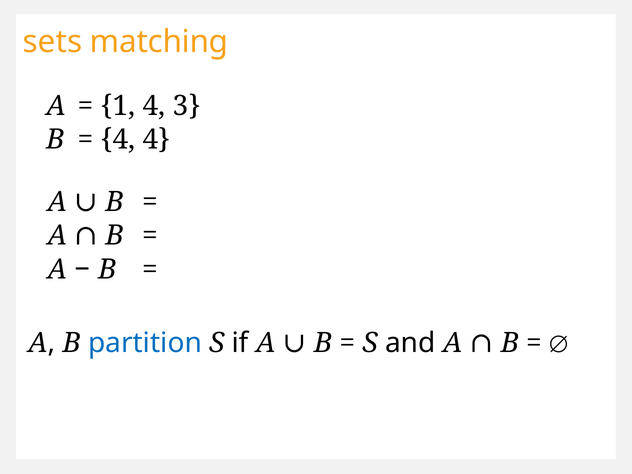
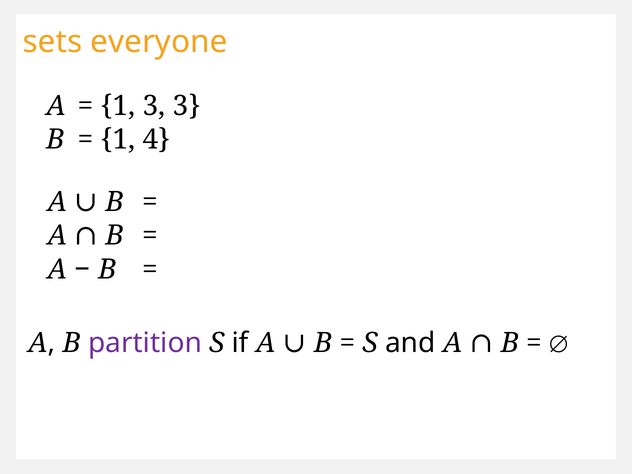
matching: matching -> everyone (159, 42)
1 4: 4 -> 3 (154, 106)
4: 4 -> 1 (118, 140)
partition colour: blue -> purple (145, 343)
